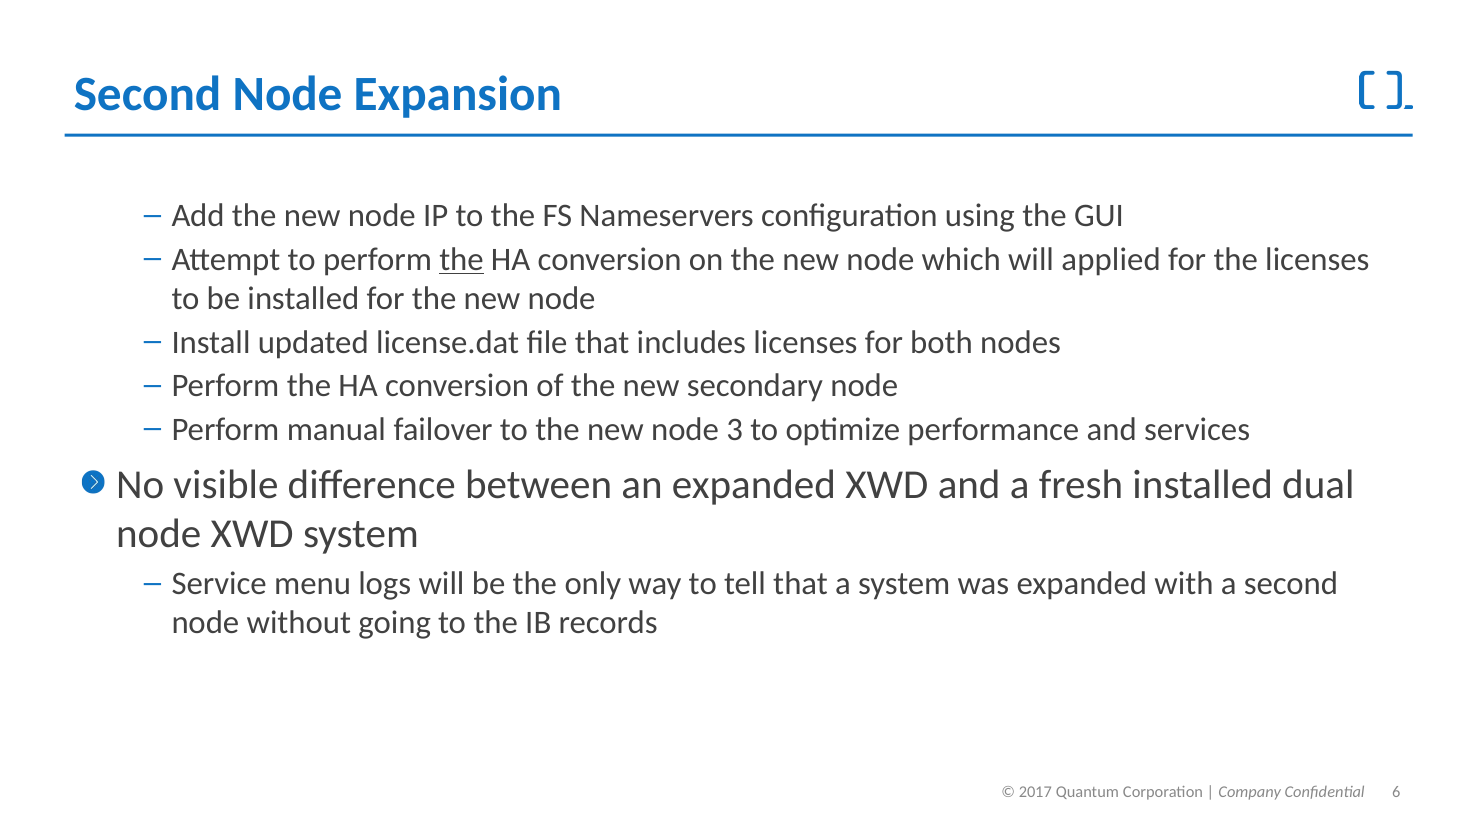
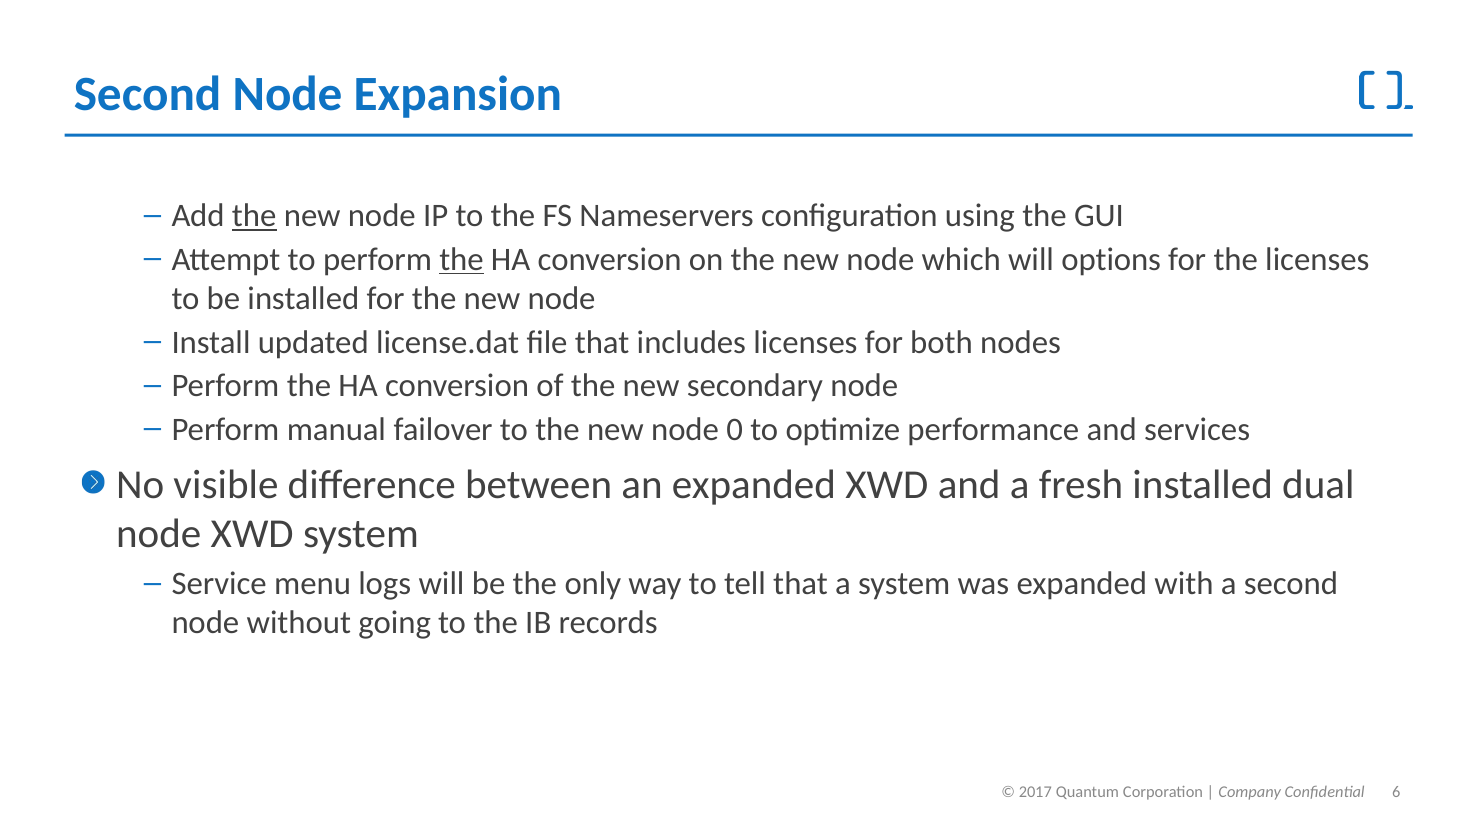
the underline: none -> present (254, 216)
applied: applied -> options (1111, 259)
3: 3 -> 0 (735, 429)
